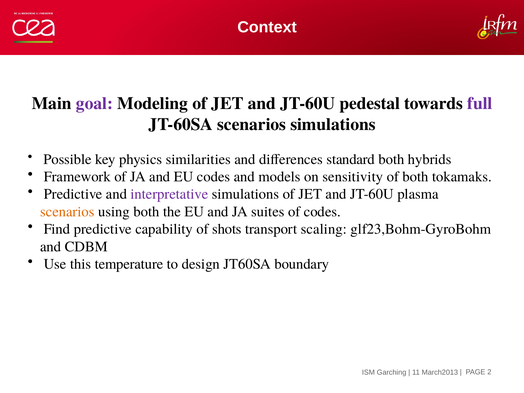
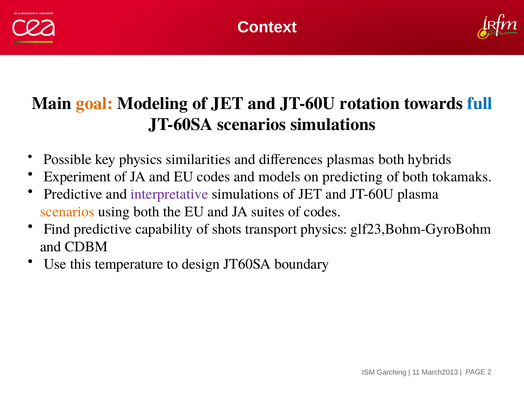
goal colour: purple -> orange (94, 104)
pedestal: pedestal -> rotation (370, 104)
full colour: purple -> blue (480, 104)
standard: standard -> plasmas (351, 159)
Framework: Framework -> Experiment (77, 177)
sensitivity: sensitivity -> predicting (353, 177)
transport scaling: scaling -> physics (324, 229)
